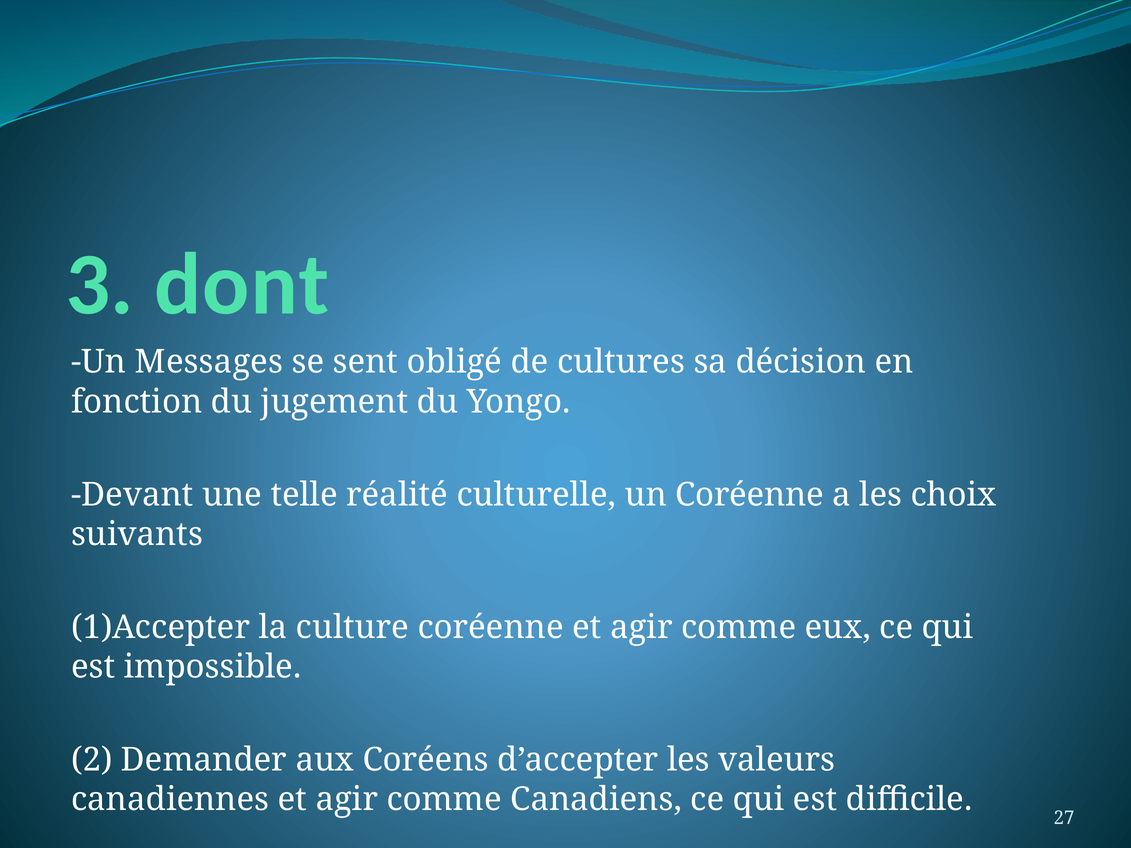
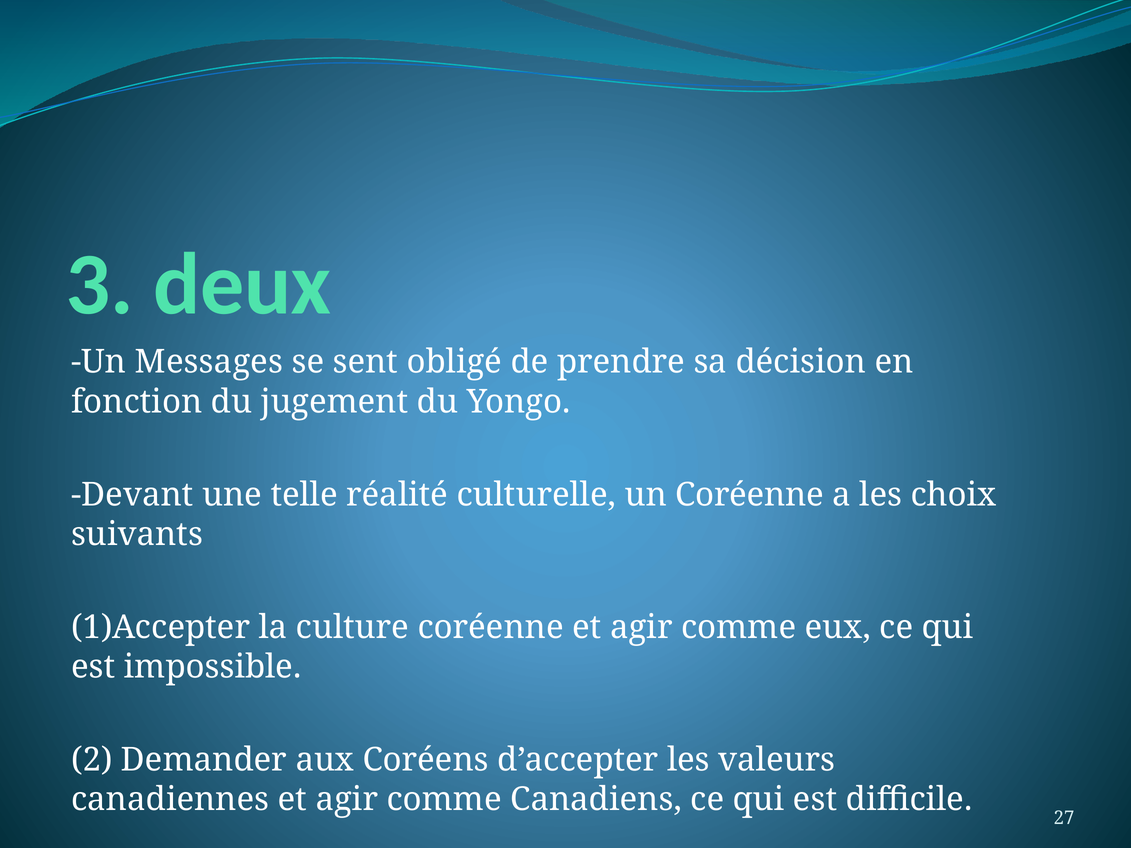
dont: dont -> deux (242, 285)
cultures: cultures -> prendre (621, 362)
